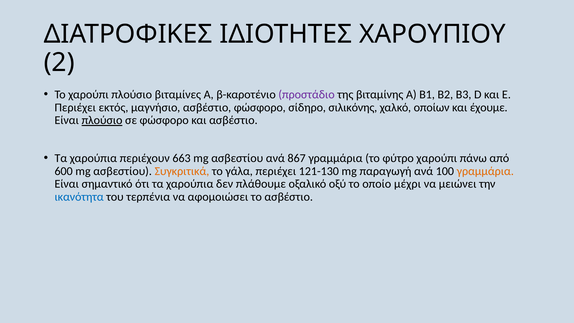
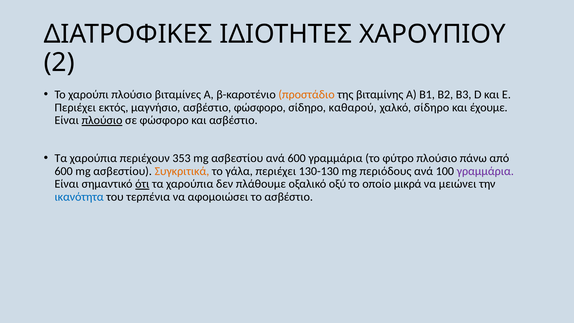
προστάδιο colour: purple -> orange (307, 94)
σιλικόνης: σιλικόνης -> καθαρού (353, 107)
χαλκό οποίων: οποίων -> σίδηρο (432, 107)
663: 663 -> 353 (182, 158)
ανά 867: 867 -> 600 (297, 158)
φύτρο χαρούπι: χαρούπι -> πλούσιο (437, 158)
121-130: 121-130 -> 130-130 (319, 171)
παραγωγή: παραγωγή -> περιόδους (385, 171)
γραμμάρια colour: orange -> purple (485, 171)
ότι underline: none -> present (142, 184)
μέχρι: μέχρι -> μικρά (408, 184)
